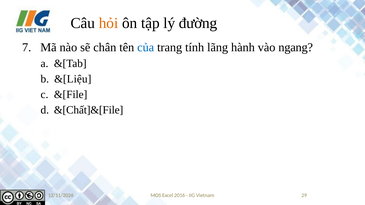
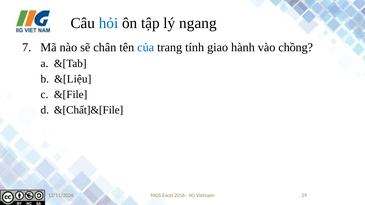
hỏi colour: orange -> blue (109, 23)
đường: đường -> ngang (198, 23)
lãng: lãng -> giao (218, 47)
ngang: ngang -> chồng (296, 47)
